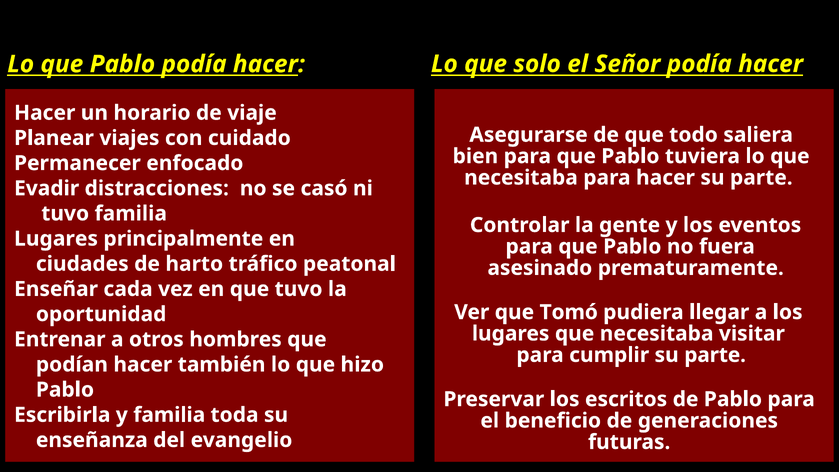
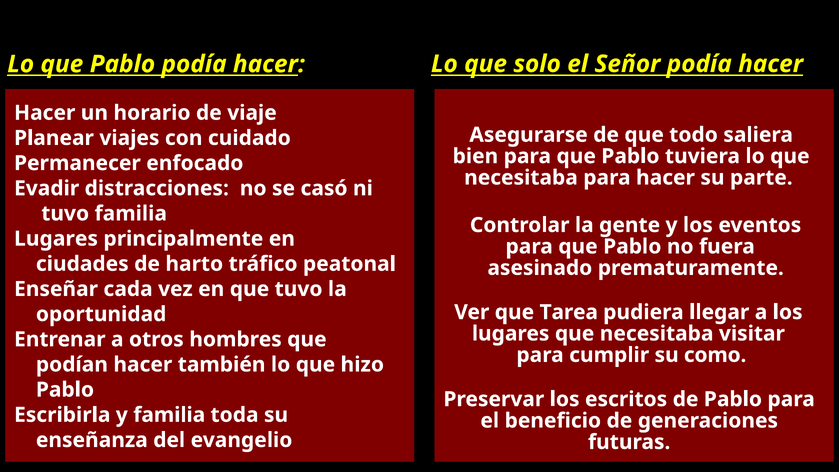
Tomó: Tomó -> Tarea (569, 312)
cumplir su parte: parte -> como (715, 355)
